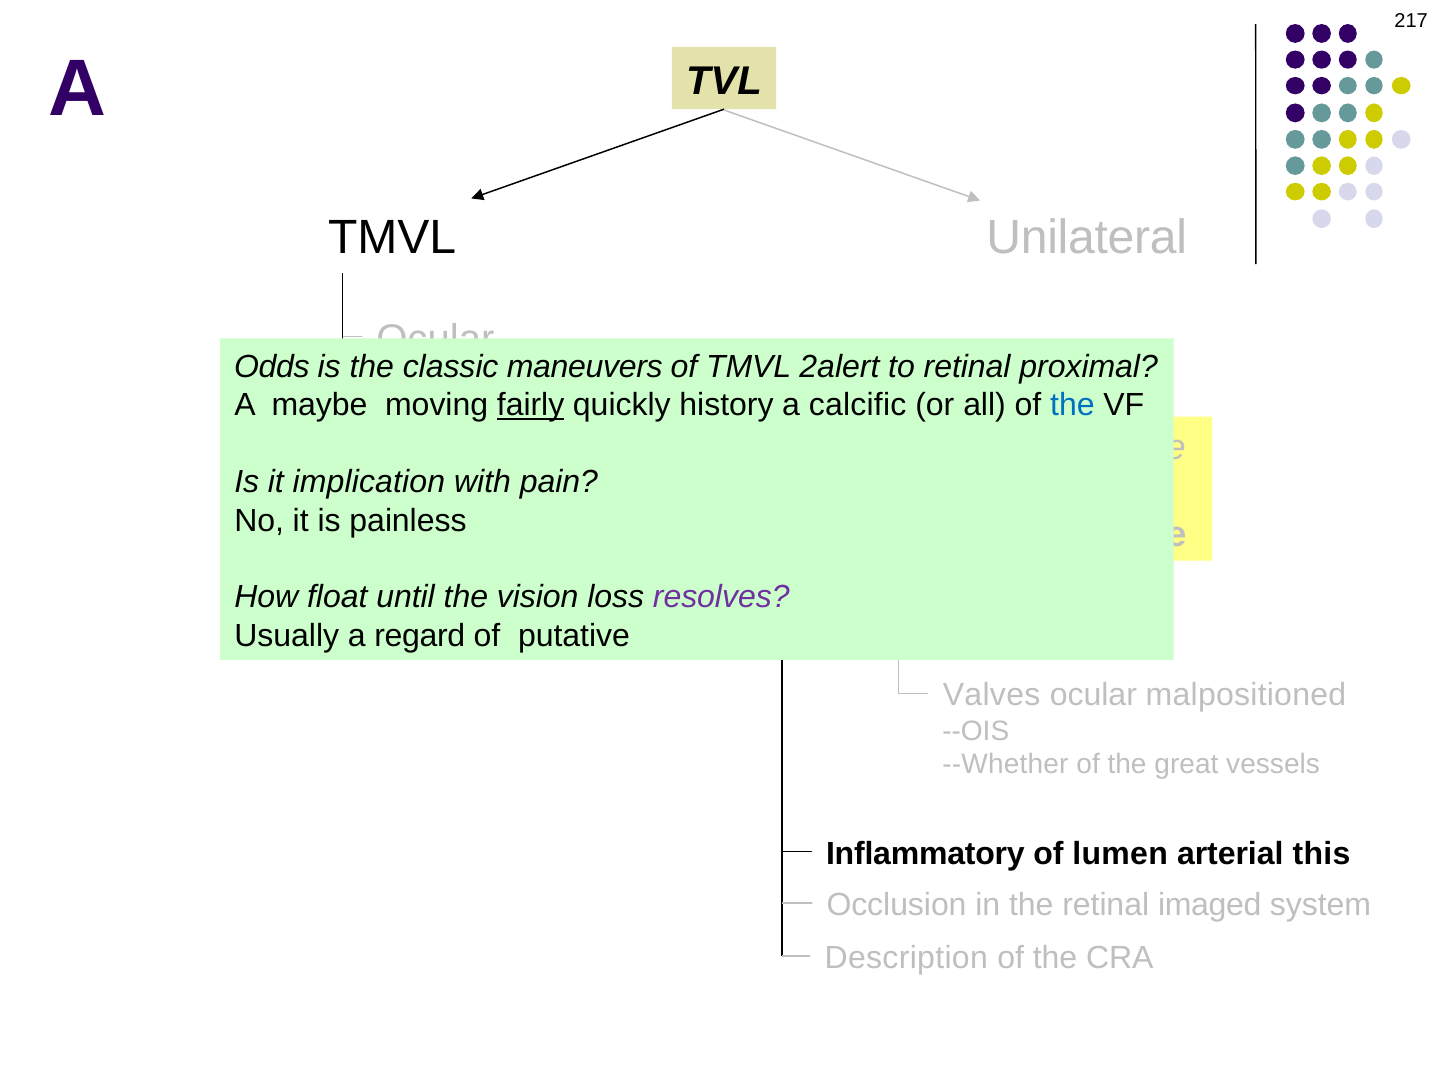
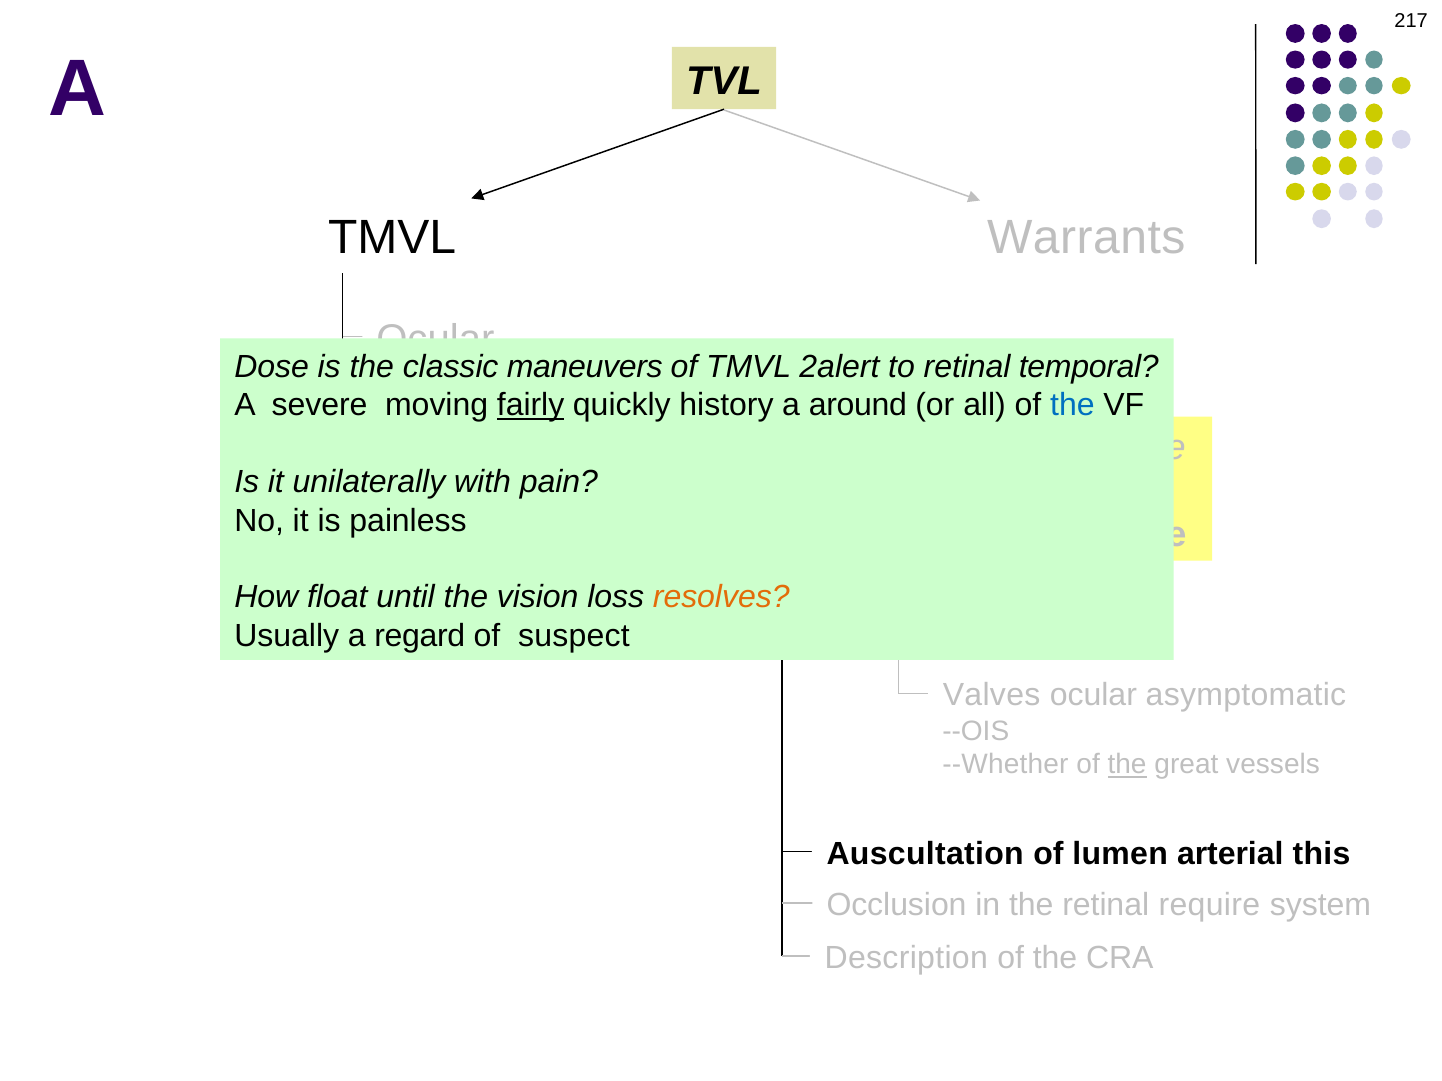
Unilateral: Unilateral -> Warrants (1086, 238)
Odds: Odds -> Dose (272, 367)
proximal: proximal -> temporal (1089, 367)
maybe: maybe -> severe (320, 406)
calcific: calcific -> around (858, 406)
implication: implication -> unilaterally (369, 482)
resolves colour: purple -> orange (721, 598)
putative: putative -> suspect (574, 636)
malpositioned: malpositioned -> asymptomatic (1246, 696)
the underline: none -> present (1127, 765)
Inflammatory: Inflammatory -> Auscultation (925, 854)
imaged: imaged -> require (1209, 905)
